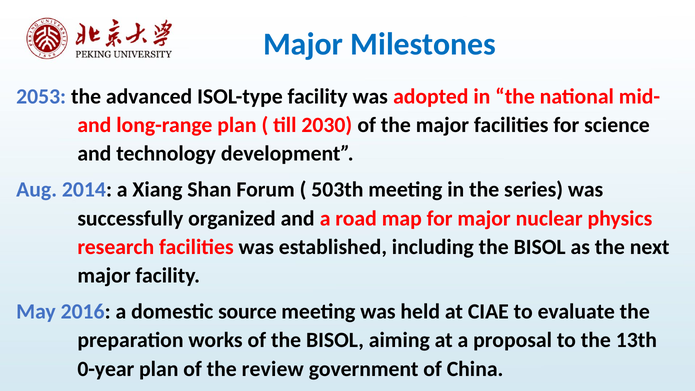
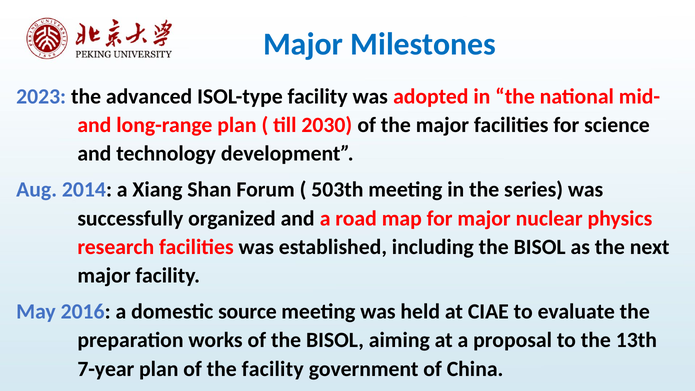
2053: 2053 -> 2023 (41, 96)
0-year: 0-year -> 7-year (106, 369)
the review: review -> facility (273, 369)
